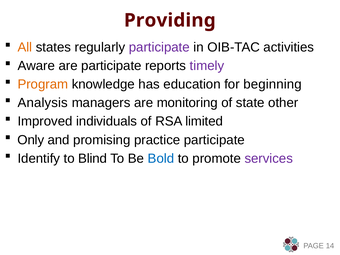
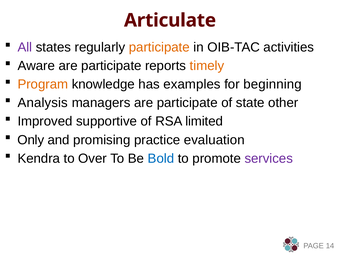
Providing: Providing -> Articulate (170, 20)
All colour: orange -> purple (25, 47)
participate colour: purple -> orange (159, 47)
timely colour: purple -> orange (207, 66)
education: education -> examples (192, 84)
managers are monitoring: monitoring -> participate (187, 103)
individuals: individuals -> supportive (107, 121)
practice participate: participate -> evaluation (214, 140)
Identify: Identify -> Kendra (39, 158)
Blind: Blind -> Over (92, 158)
